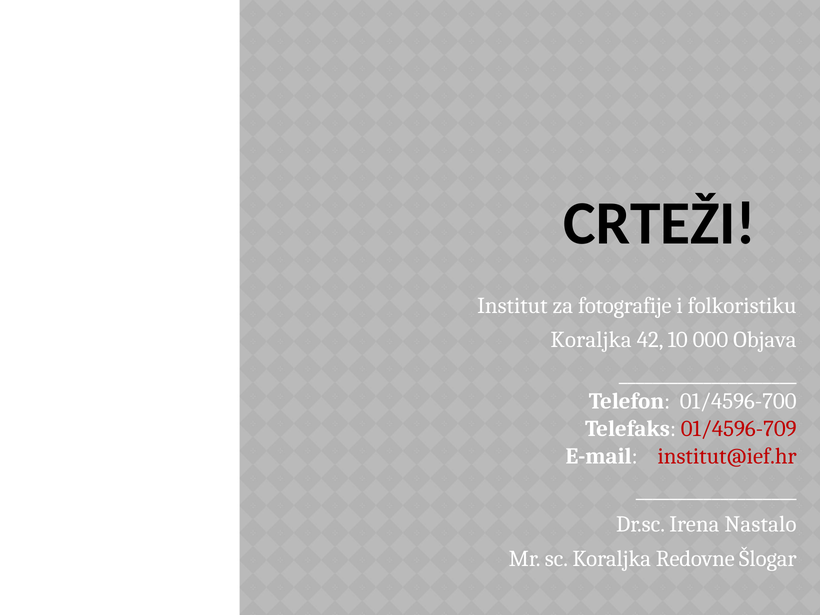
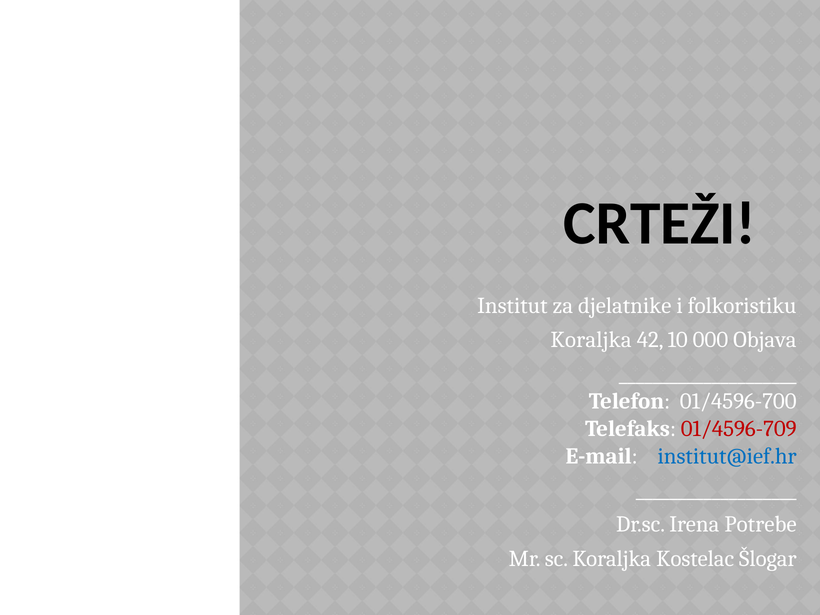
fotografije: fotografije -> djelatnike (625, 306)
institut@ief.hr colour: red -> blue (727, 456)
Nastalo: Nastalo -> Potrebe (760, 524)
Redovne: Redovne -> Kostelac (695, 559)
